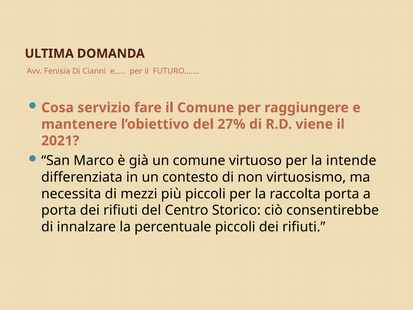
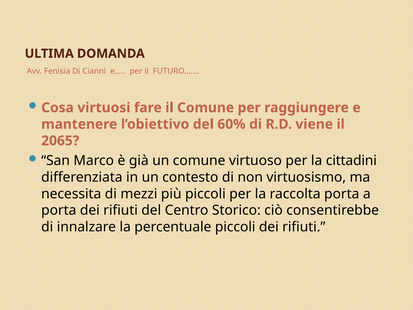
servizio: servizio -> virtuosi (104, 108)
27%: 27% -> 60% (231, 124)
2021: 2021 -> 2065 (60, 141)
intende: intende -> cittadini (351, 161)
